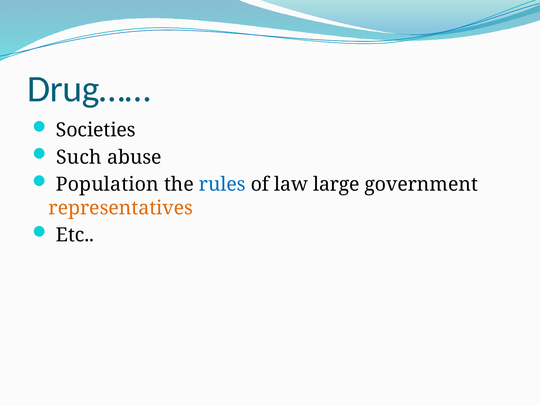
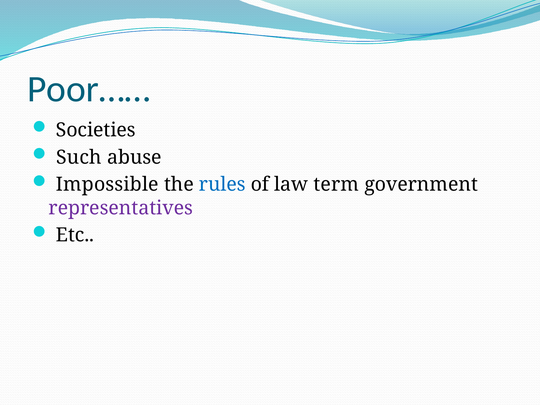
Drug……: Drug…… -> Poor…… (89, 89)
Population: Population -> Impossible (107, 185)
large: large -> term (336, 185)
representatives colour: orange -> purple (121, 208)
